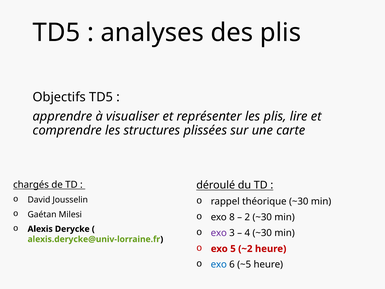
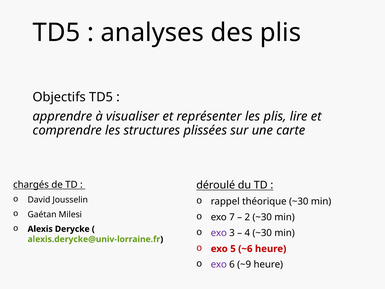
8: 8 -> 7 (232, 217)
~2: ~2 -> ~6 (245, 249)
exo colour: blue -> purple (219, 264)
~5: ~5 -> ~9 (244, 264)
